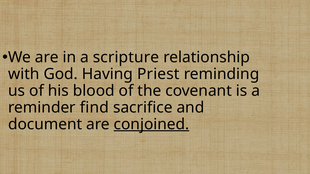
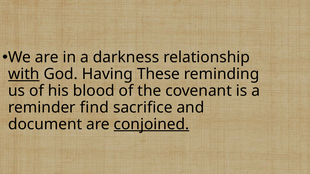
scripture: scripture -> darkness (126, 57)
with underline: none -> present (24, 74)
Priest: Priest -> These (158, 74)
